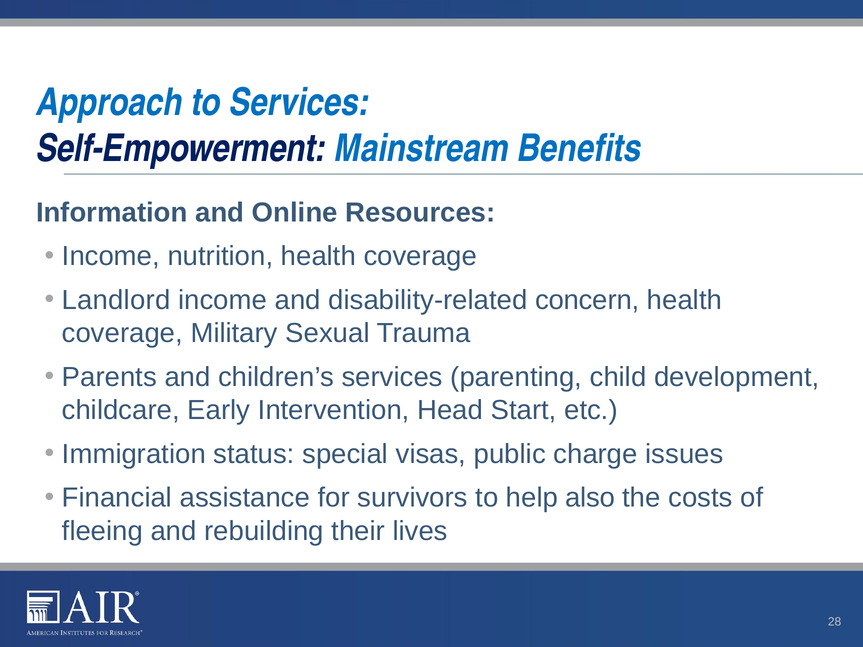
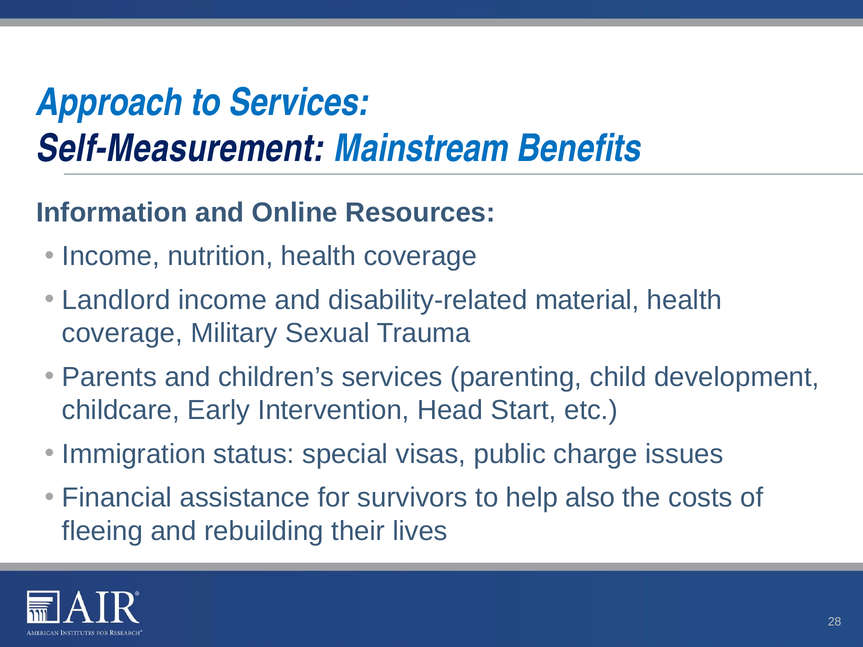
Self-Empowerment: Self-Empowerment -> Self-Measurement (180, 149)
concern: concern -> material (587, 300)
